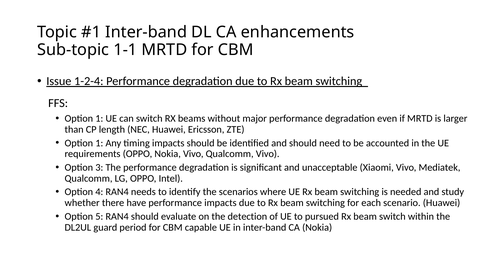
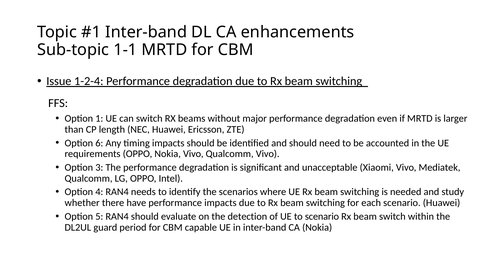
1: 1 -> 6 (99, 143)
to pursued: pursued -> scenario (322, 217)
